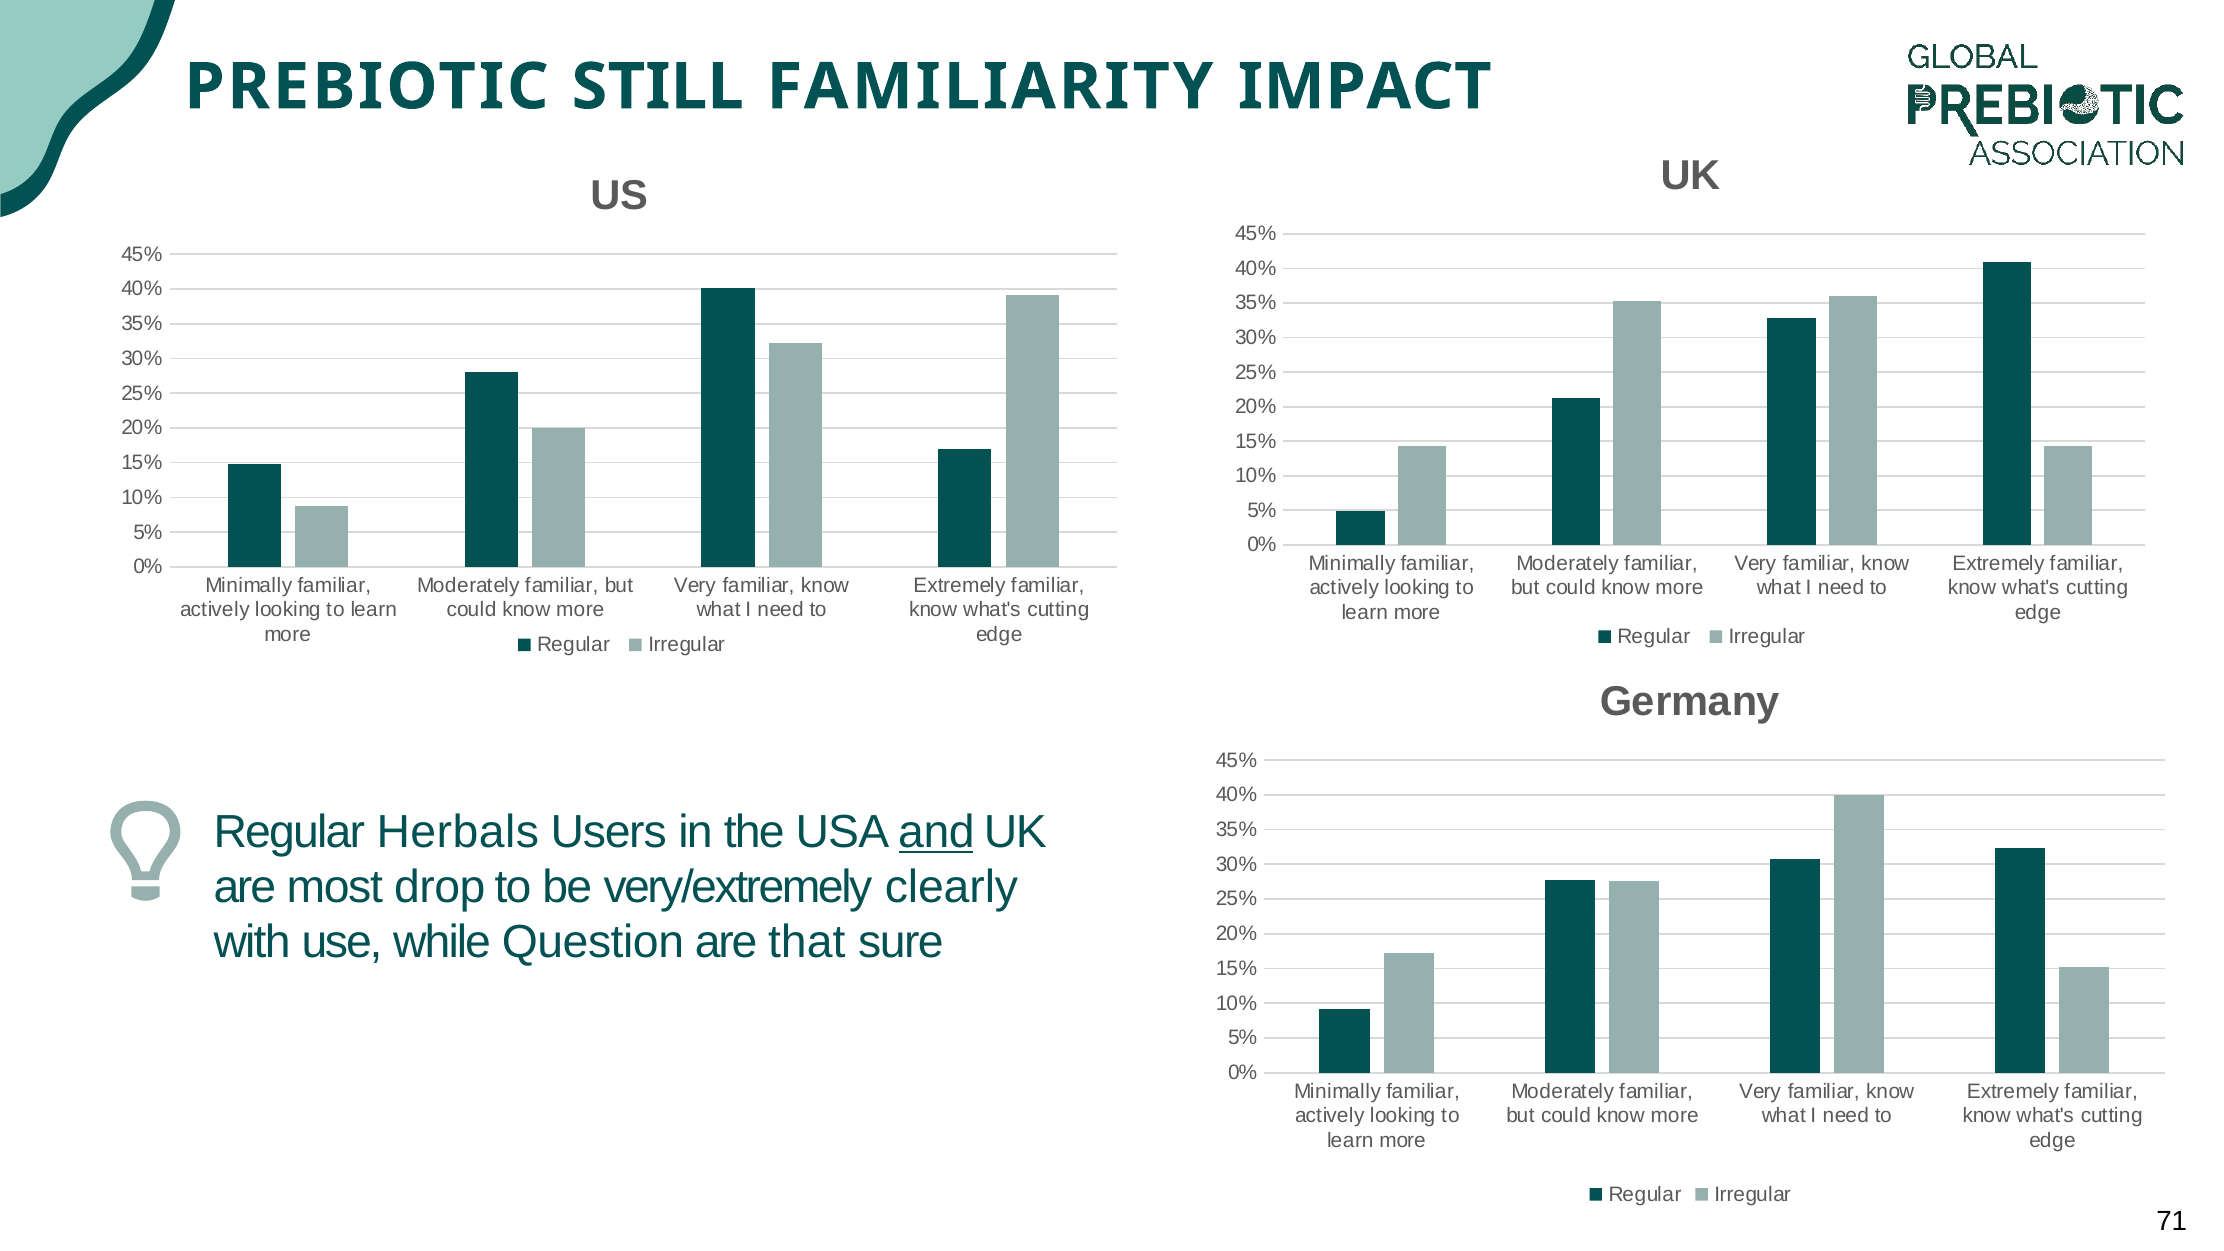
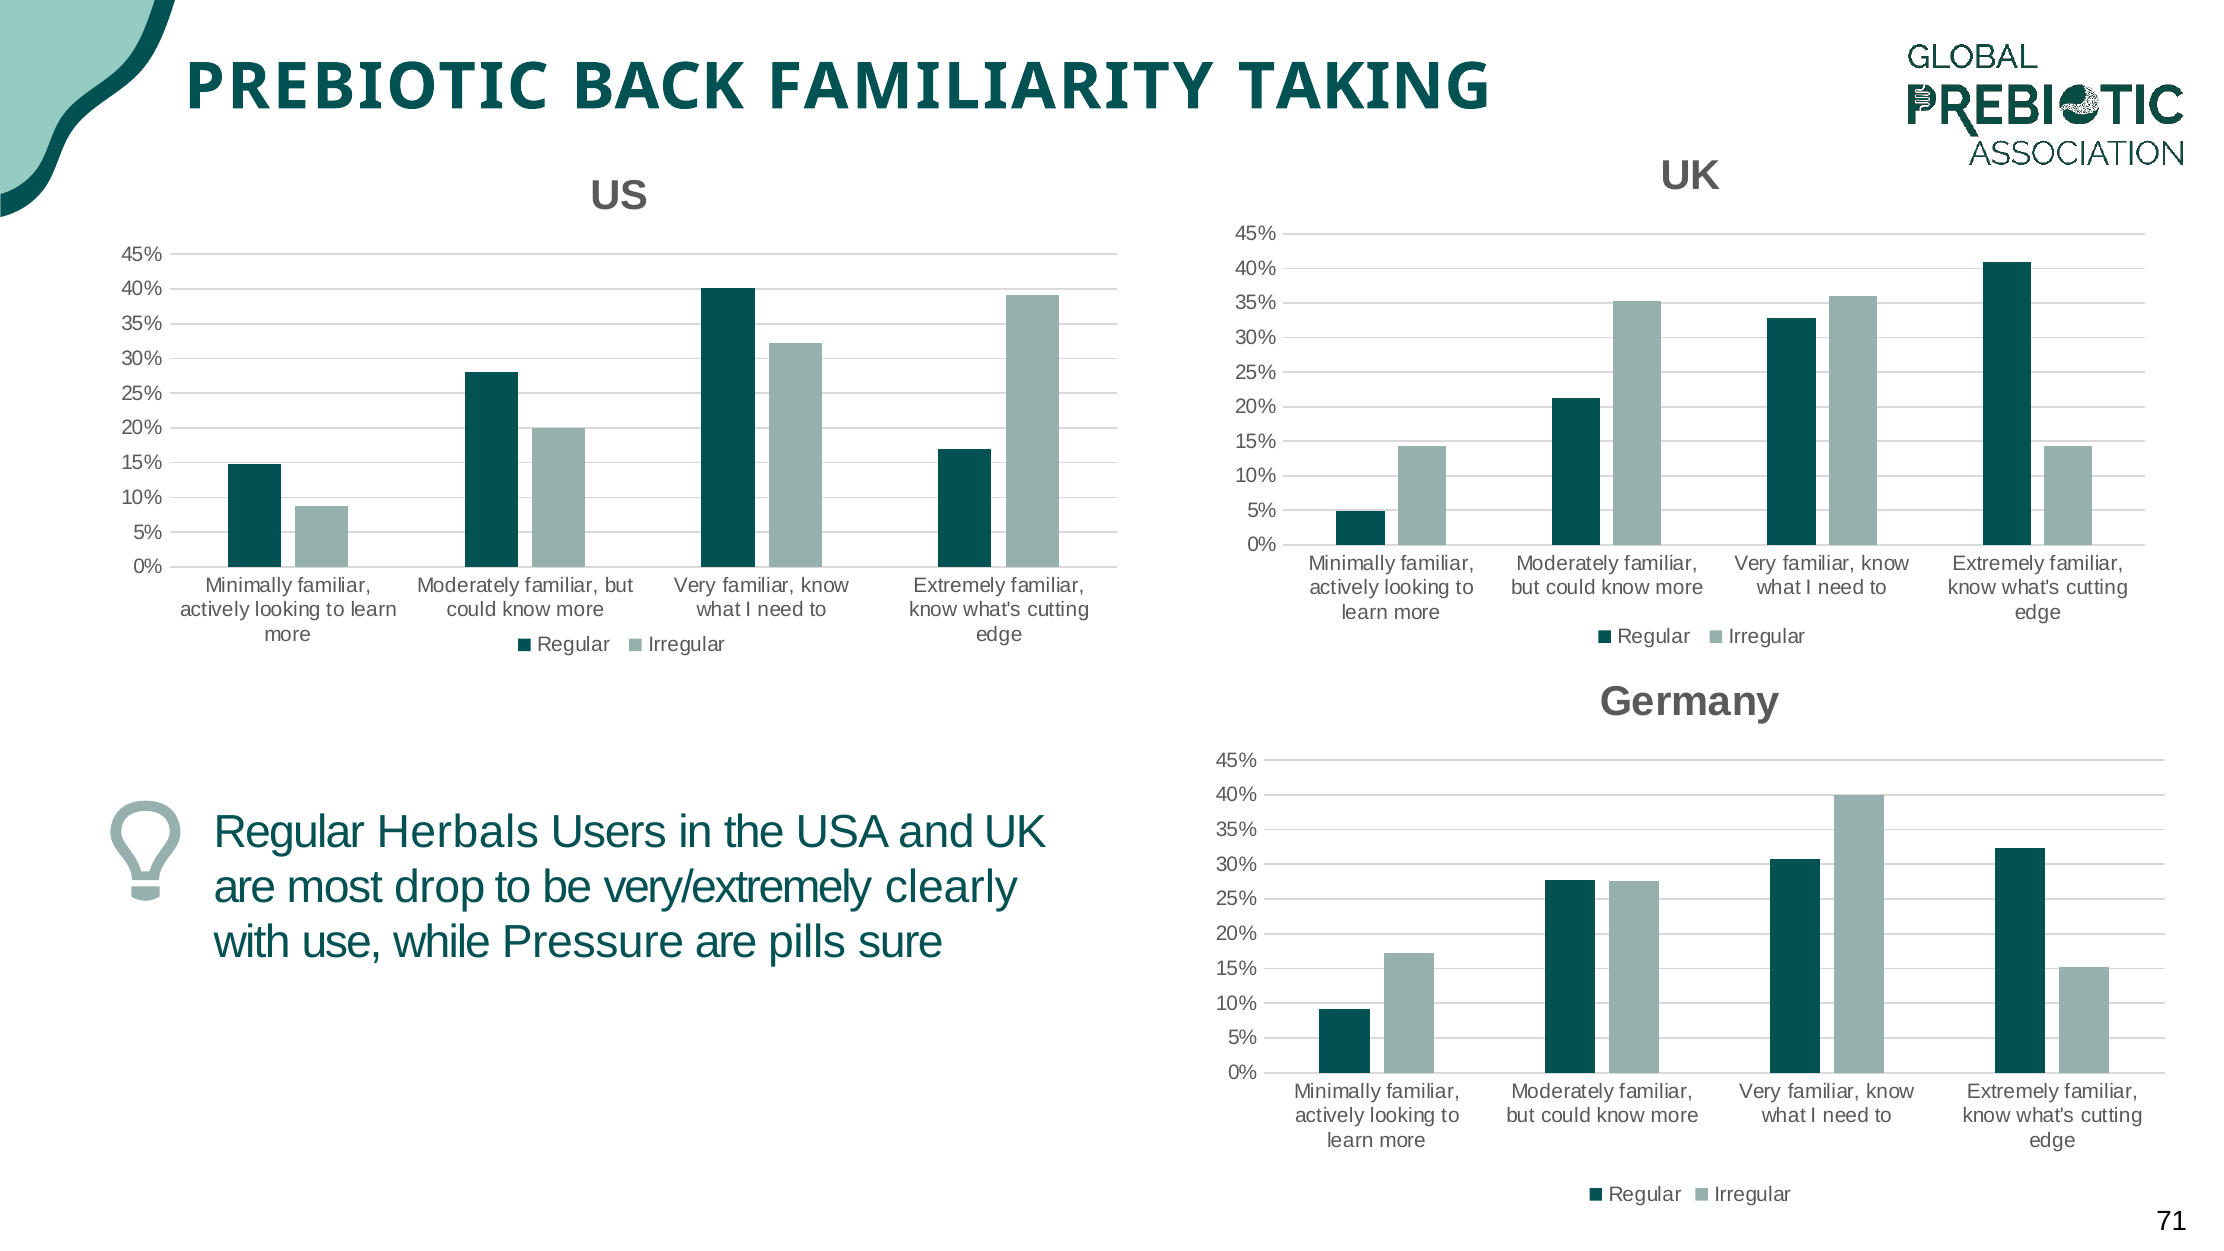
STILL: STILL -> BACK (658, 87)
IMPACT: IMPACT -> TAKING (1365, 87)
and underline: present -> none (936, 832)
Question: Question -> Pressure (593, 942)
that: that -> pills (807, 942)
